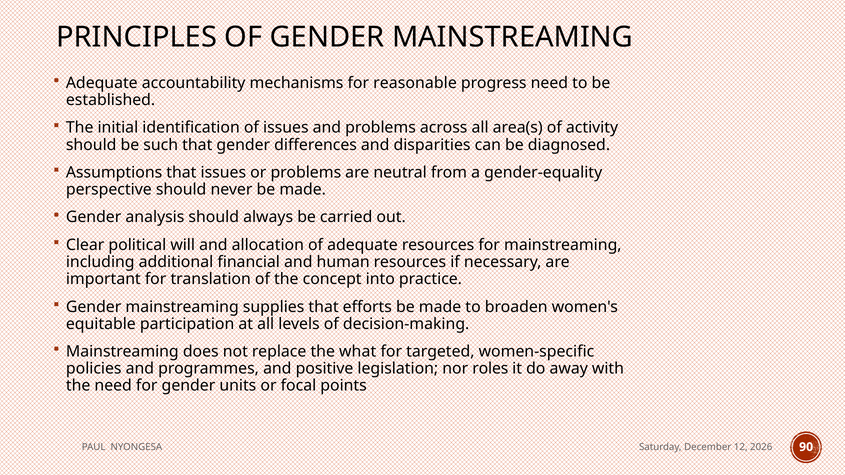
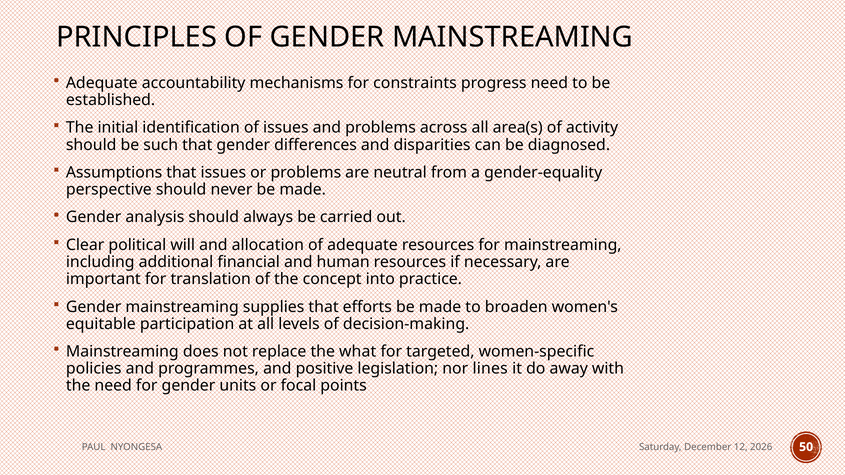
reasonable: reasonable -> constraints (415, 83)
roles: roles -> lines (490, 369)
90: 90 -> 50 (806, 447)
